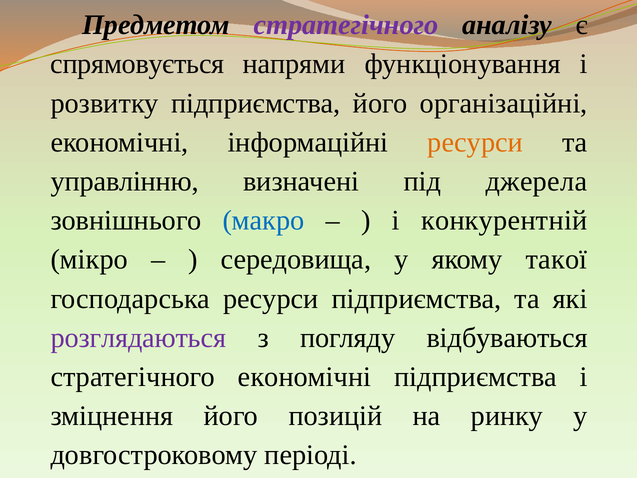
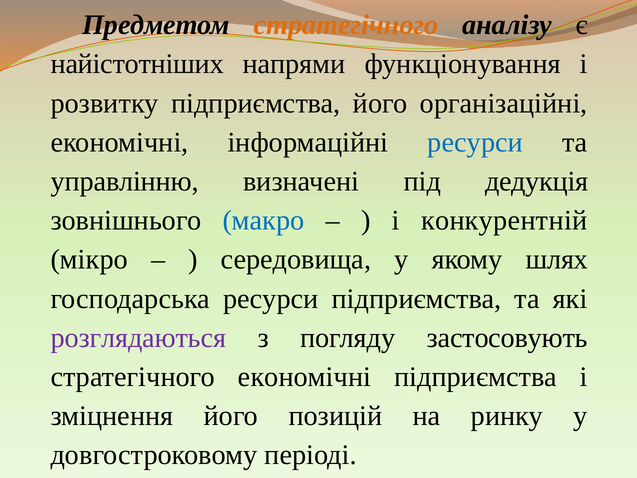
стратегічного colour: purple -> orange (346, 25)
спрямовується: спрямовується -> найістотніших (137, 64)
ресурси colour: orange -> blue (475, 142)
джерела: джерела -> дедукція (537, 181)
такої: такої -> шлях (557, 259)
відбуваються: відбуваються -> застосовують (507, 338)
